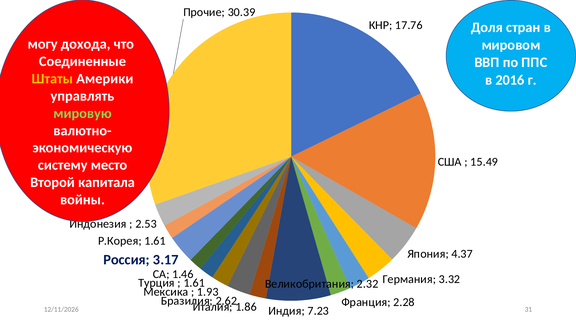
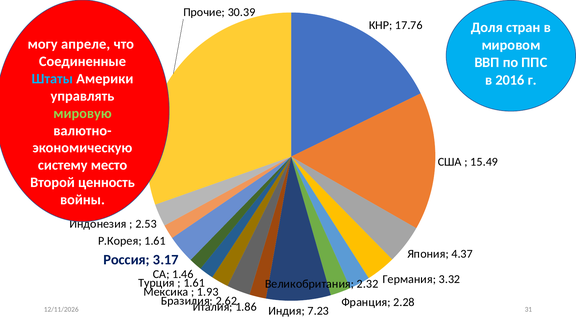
дохода: дохода -> апреле (86, 44)
Штаты colour: yellow -> light blue (52, 79)
капитала: капитала -> ценность (106, 182)
